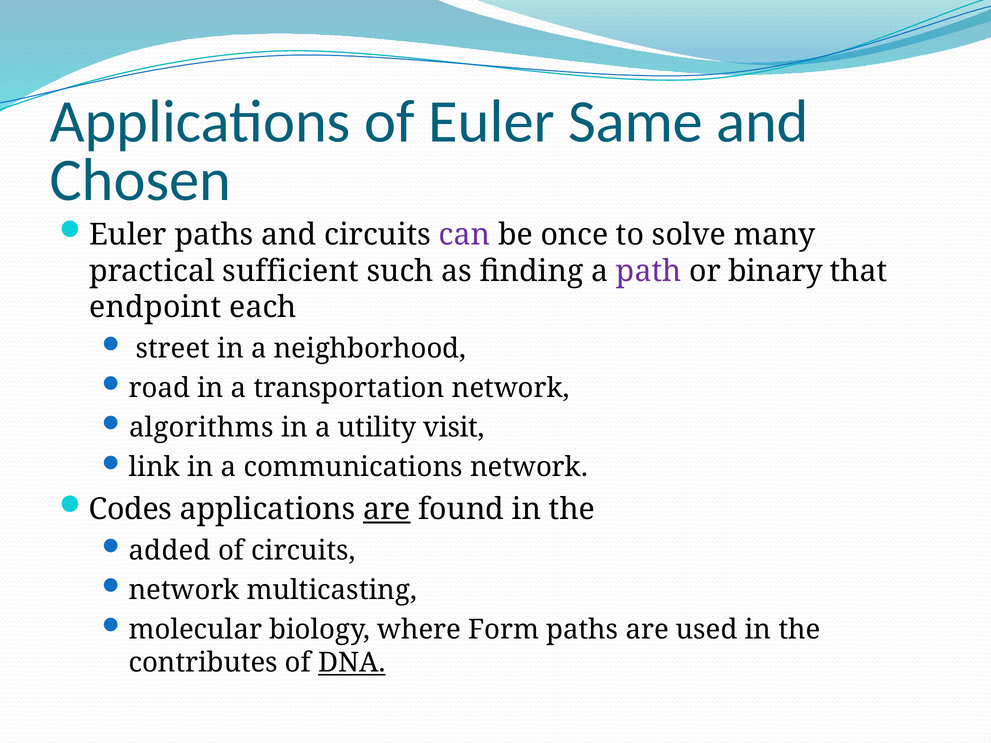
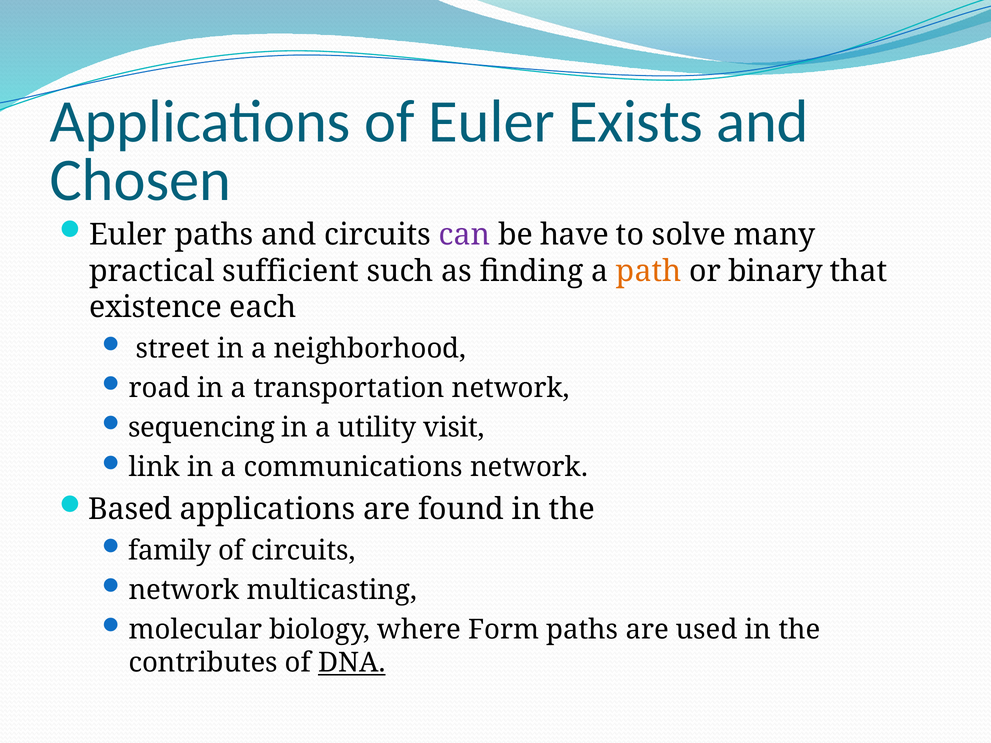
Same: Same -> Exists (636, 122)
once: once -> have (575, 235)
path colour: purple -> orange (649, 271)
endpoint: endpoint -> existence (155, 308)
algorithms: algorithms -> sequencing (202, 428)
Codes: Codes -> Based (130, 510)
are underline: present -> none (387, 510)
added: added -> family (170, 551)
